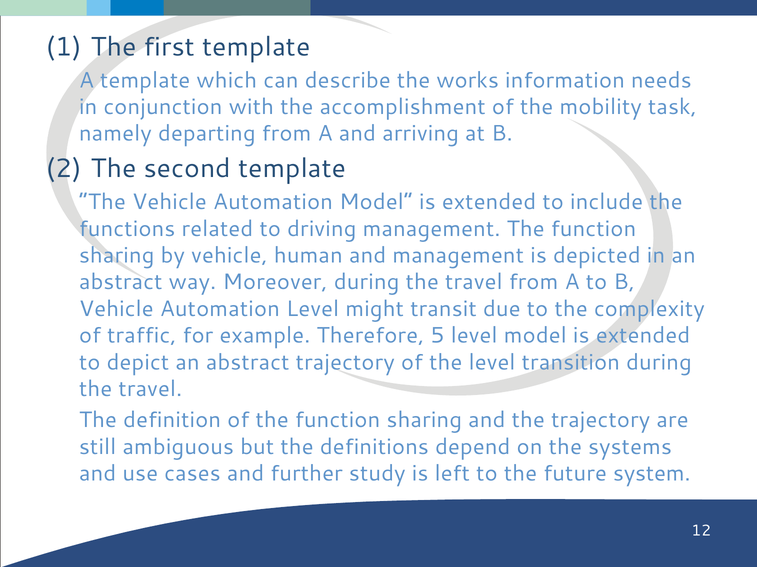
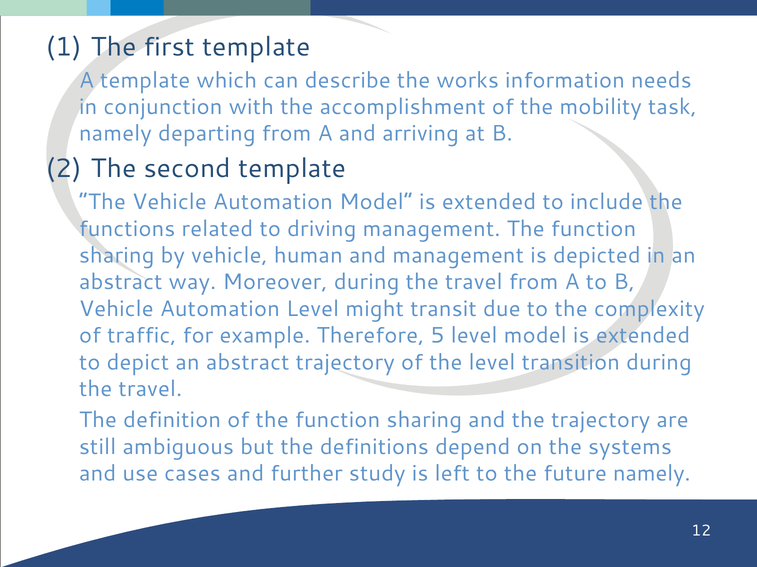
future system: system -> namely (652, 474)
